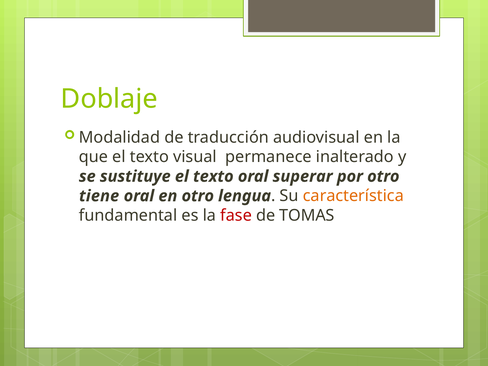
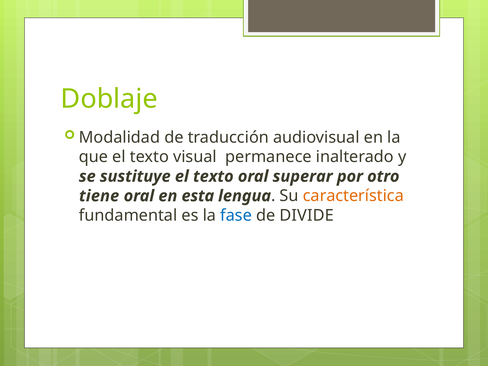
en otro: otro -> esta (198, 196)
fase colour: red -> blue (236, 215)
TOMAS: TOMAS -> DIVIDE (307, 215)
